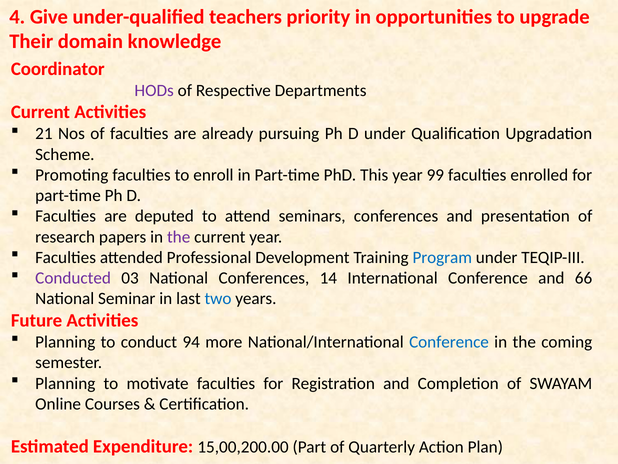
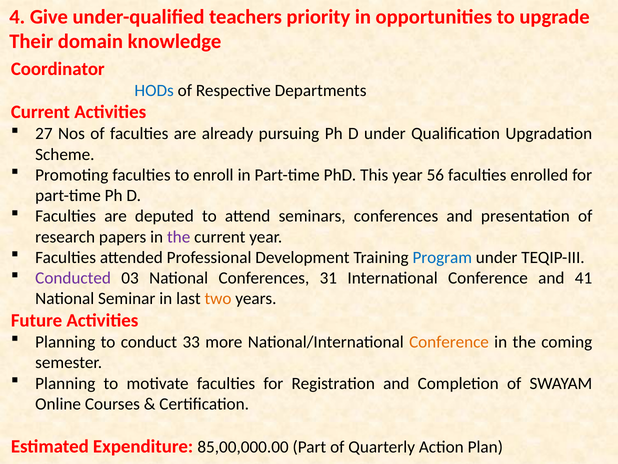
HODs colour: purple -> blue (154, 90)
21: 21 -> 27 (44, 134)
99: 99 -> 56 (435, 175)
14: 14 -> 31 (328, 278)
66: 66 -> 41 (584, 278)
two colour: blue -> orange (218, 298)
94: 94 -> 33 (191, 342)
Conference colour: blue -> orange (449, 342)
15,00,200.00: 15,00,200.00 -> 85,00,000.00 (243, 446)
